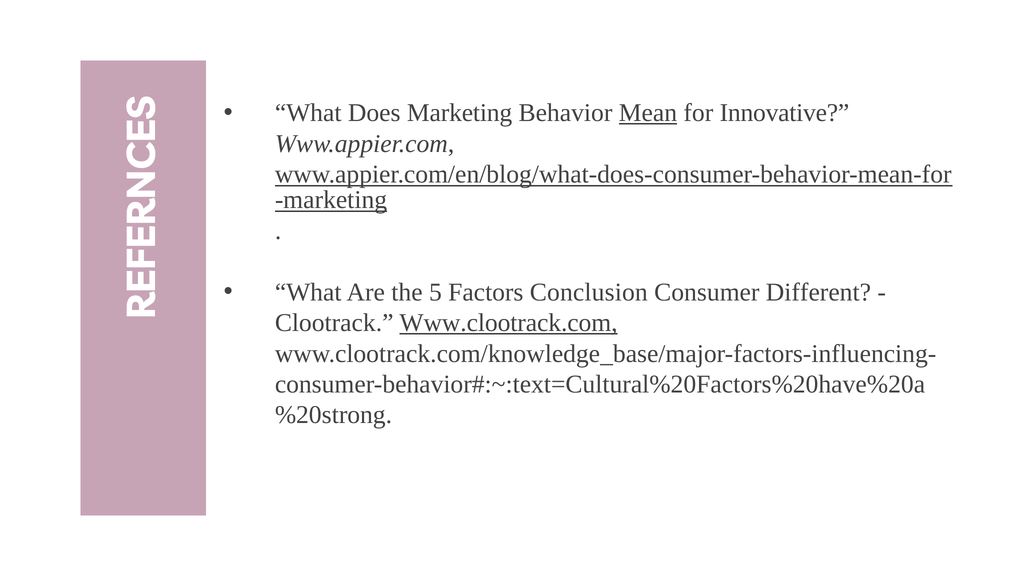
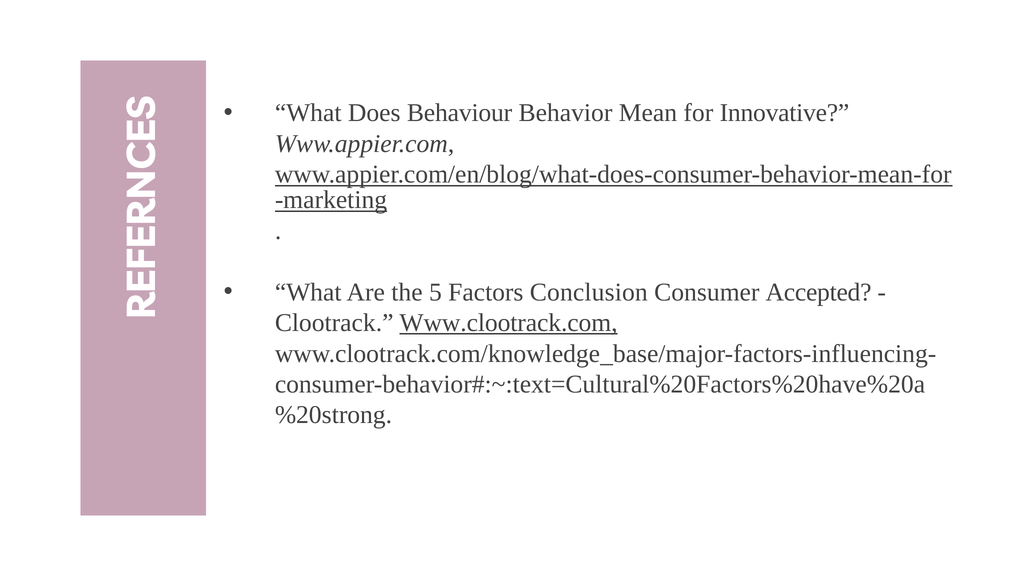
Does Marketing: Marketing -> Behaviour (460, 113)
Mean underline: present -> none (648, 113)
Different: Different -> Accepted (819, 292)
